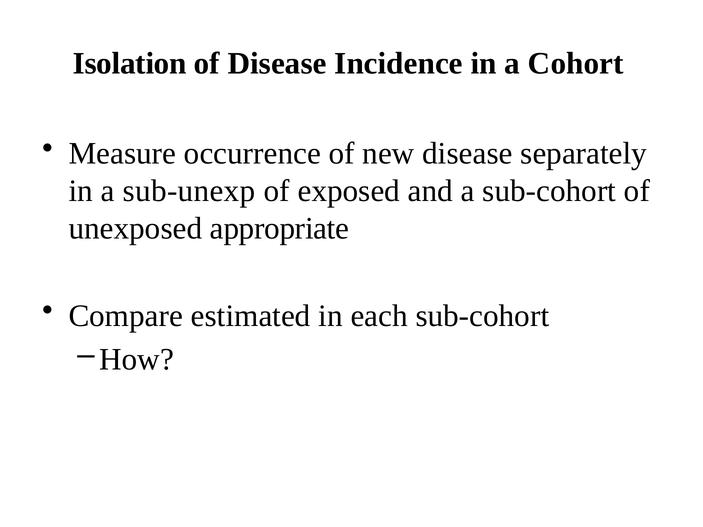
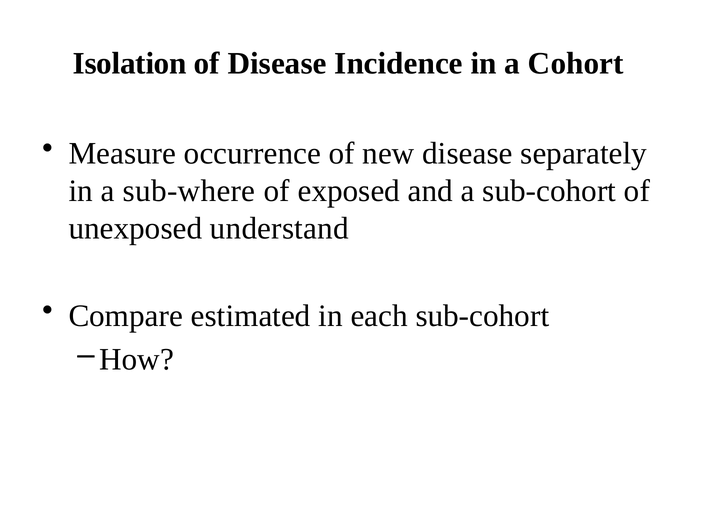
sub-unexp: sub-unexp -> sub-where (189, 191)
appropriate: appropriate -> understand (279, 228)
